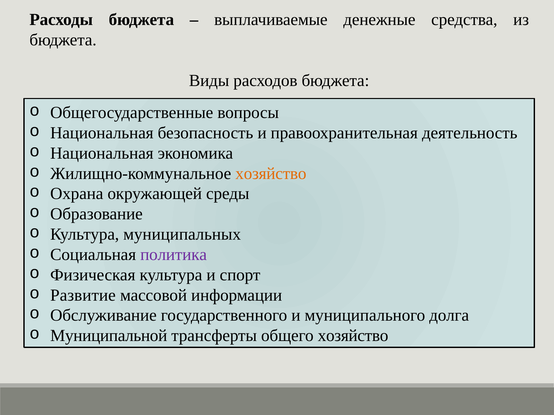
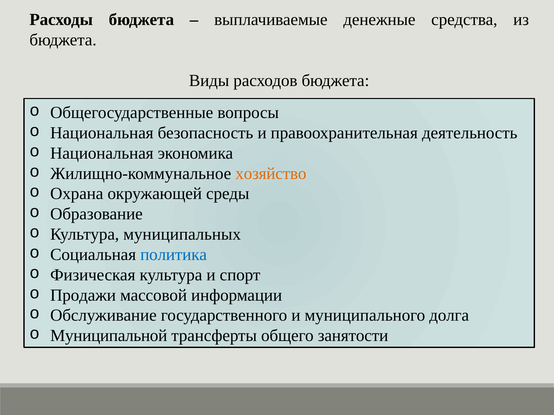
политика colour: purple -> blue (174, 255)
Развитие: Развитие -> Продажи (83, 295)
общего хозяйство: хозяйство -> занятости (353, 336)
